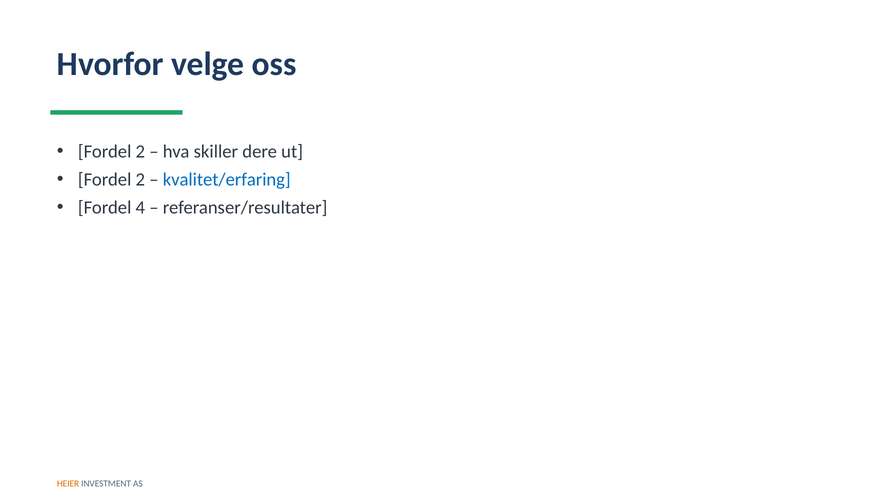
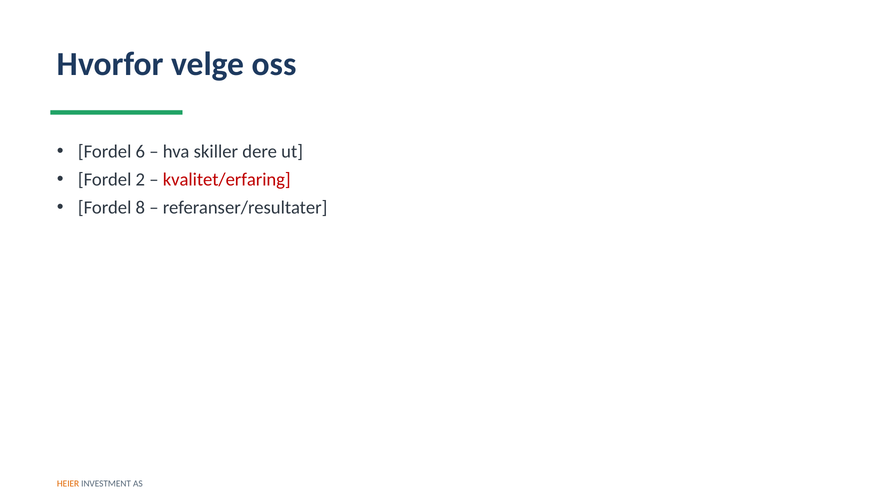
2: 2 -> 6 (140, 152)
kvalitet/erfaring colour: blue -> red (227, 180)
4: 4 -> 8 (140, 208)
